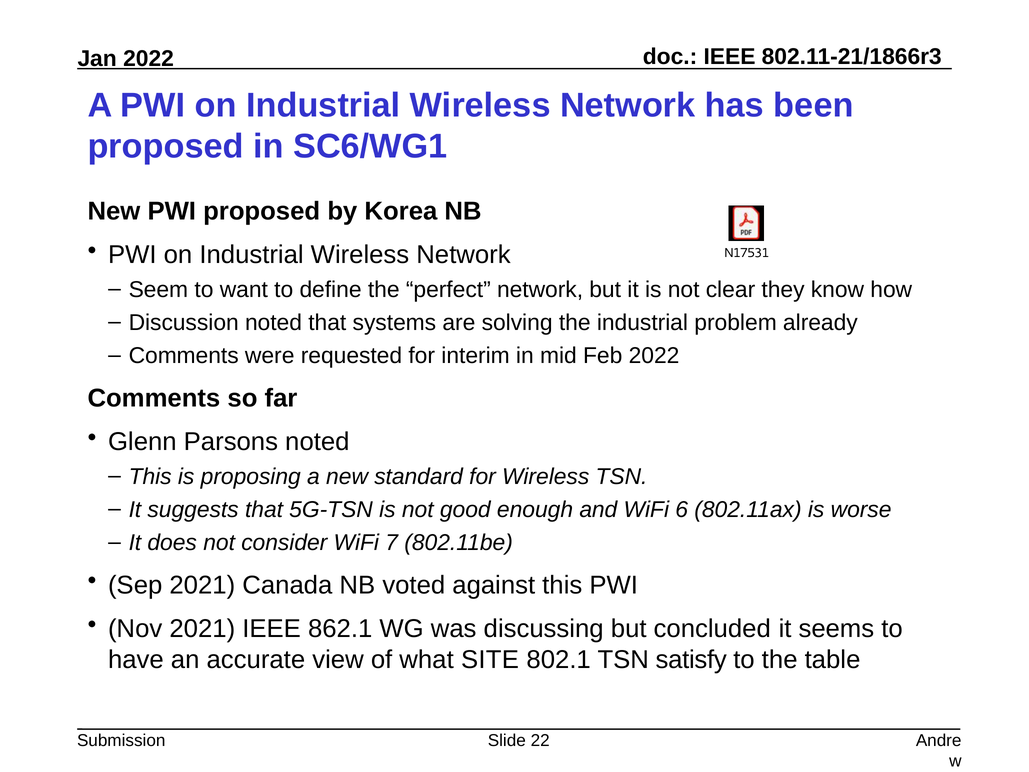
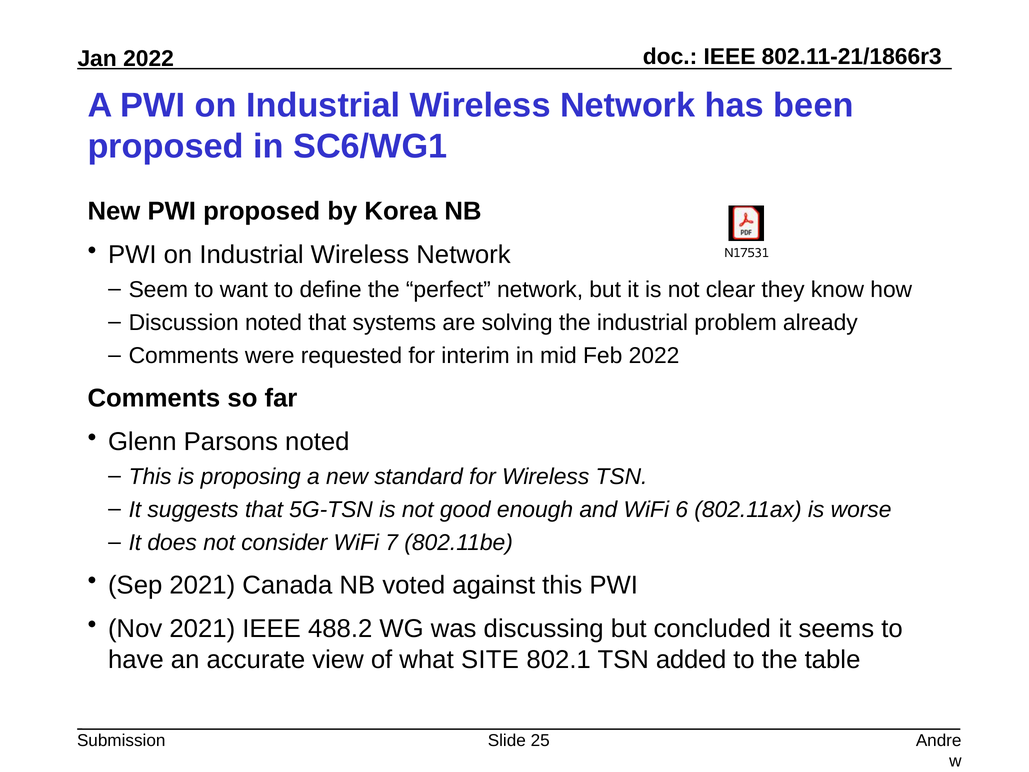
862.1: 862.1 -> 488.2 (340, 629)
satisfy: satisfy -> added (691, 660)
22: 22 -> 25 (540, 740)
